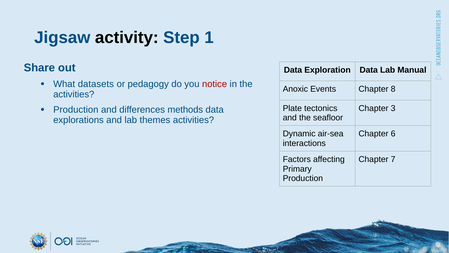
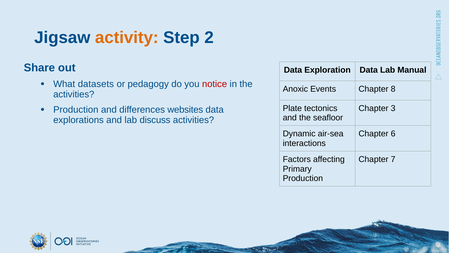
activity colour: black -> orange (127, 37)
1: 1 -> 2 (209, 37)
methods: methods -> websites (185, 109)
themes: themes -> discuss (155, 120)
